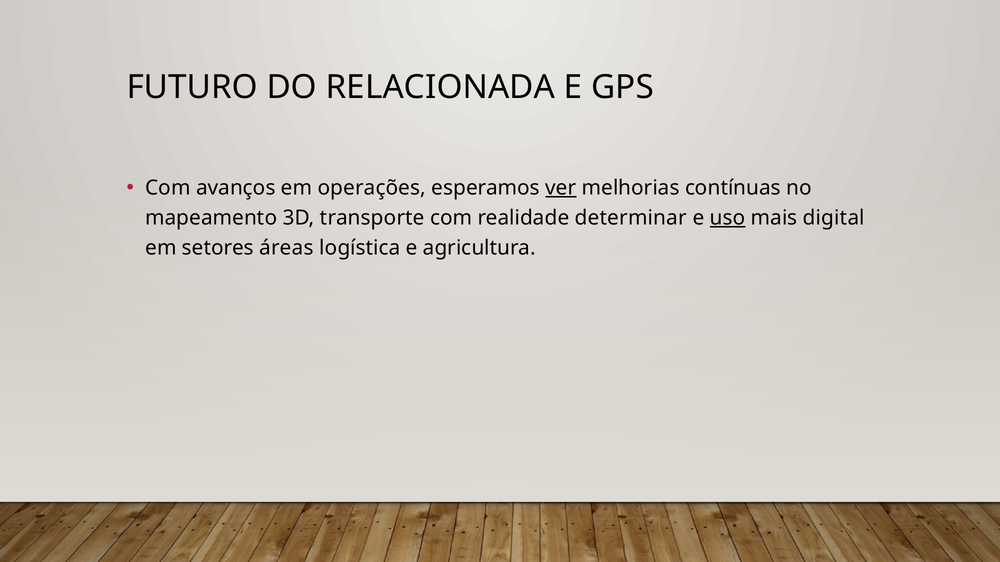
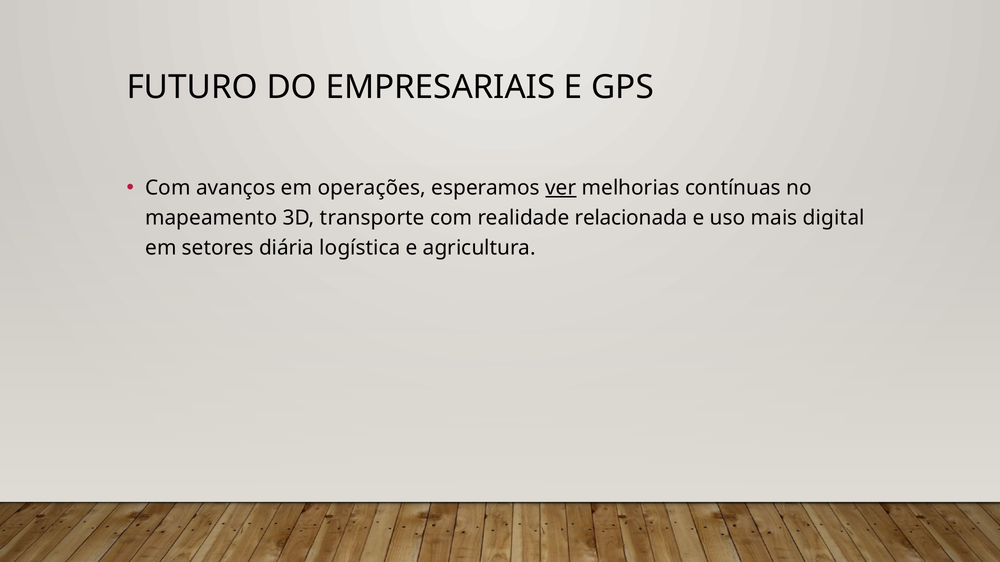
RELACIONADA: RELACIONADA -> EMPRESARIAIS (440, 88)
determinar: determinar -> relacionada (631, 218)
uso underline: present -> none (728, 218)
áreas: áreas -> diária (287, 248)
